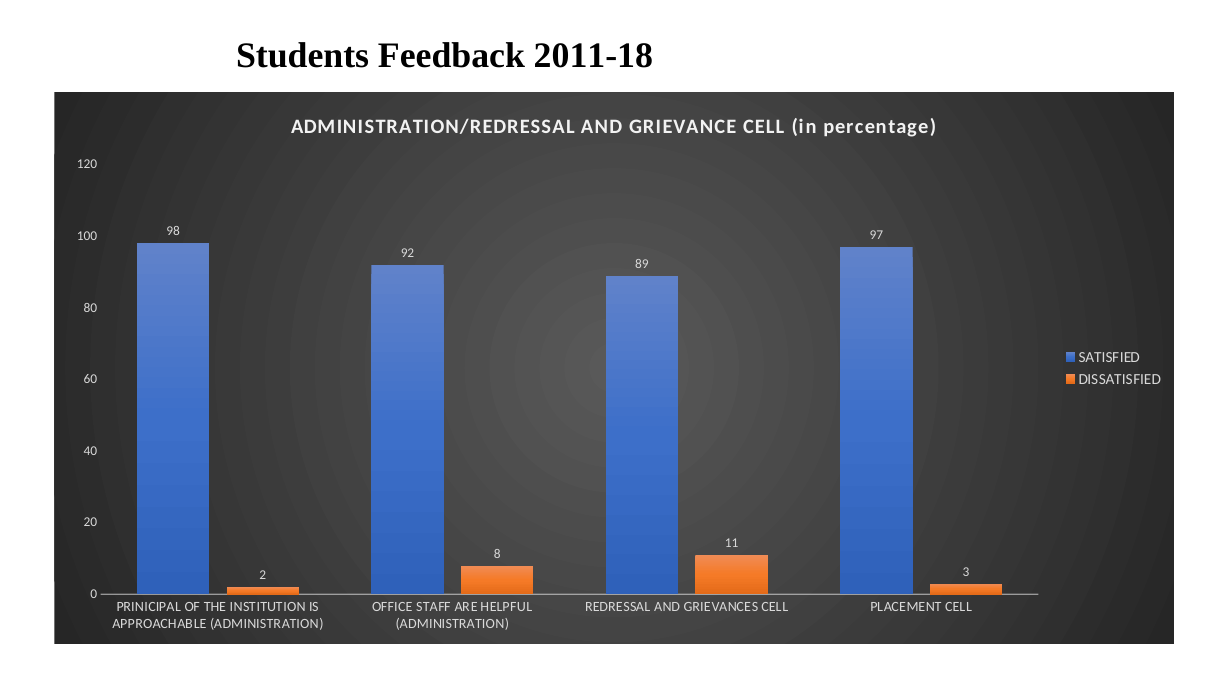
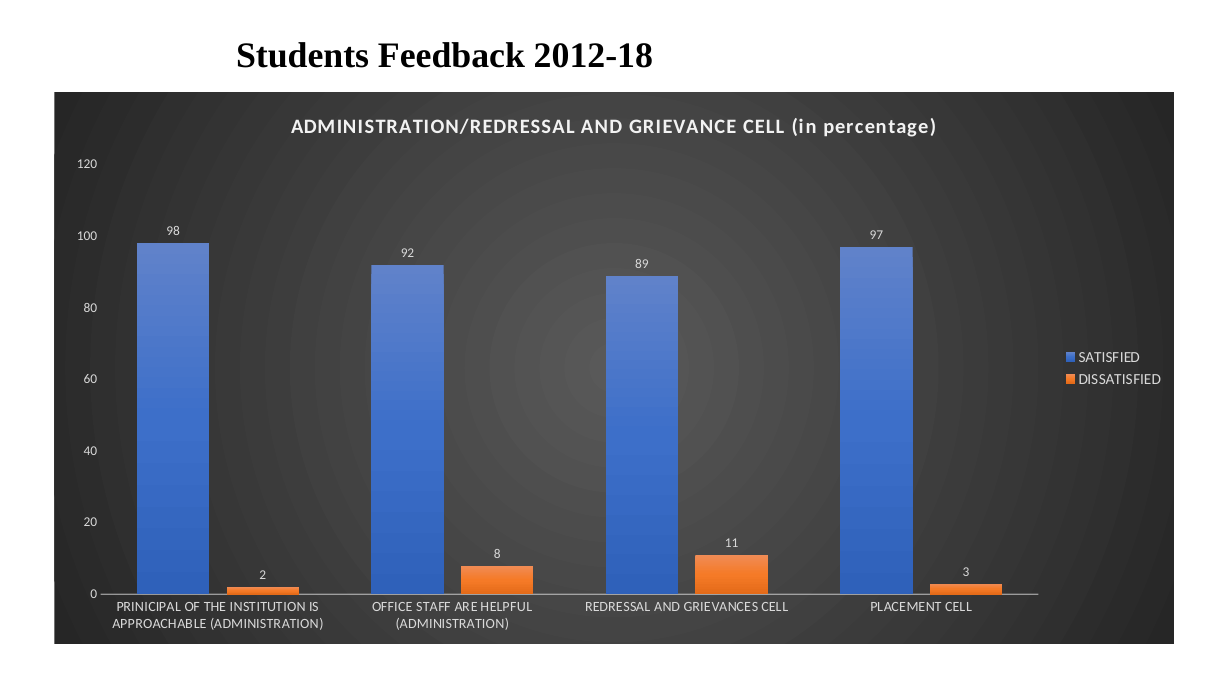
2011-18: 2011-18 -> 2012-18 (593, 56)
